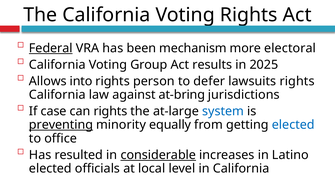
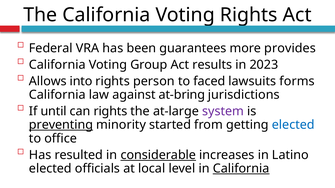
Federal underline: present -> none (51, 48)
mechanism: mechanism -> guarantees (193, 48)
electoral: electoral -> provides (290, 48)
2025: 2025 -> 2023 (264, 65)
defer: defer -> faced (209, 81)
lawsuits rights: rights -> forms (297, 81)
case: case -> until (54, 112)
system colour: blue -> purple (223, 112)
equally: equally -> started (170, 125)
California underline: none -> present (241, 169)
